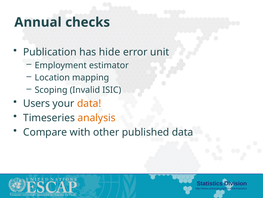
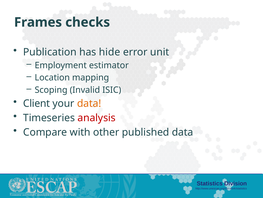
Annual: Annual -> Frames (38, 22)
Users: Users -> Client (37, 103)
analysis colour: orange -> red (97, 117)
